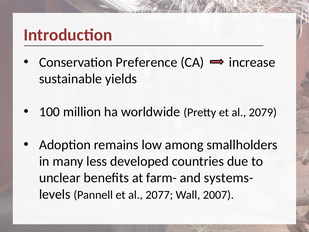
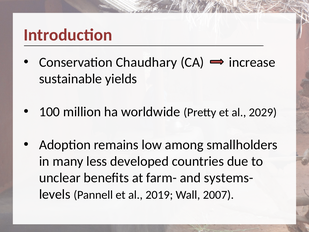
Preference: Preference -> Chaudhary (146, 62)
2079: 2079 -> 2029 (263, 112)
2077: 2077 -> 2019 (159, 195)
